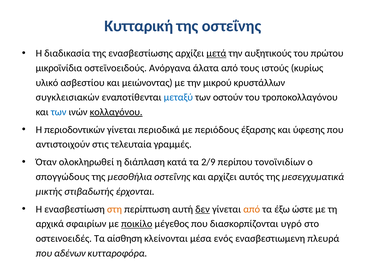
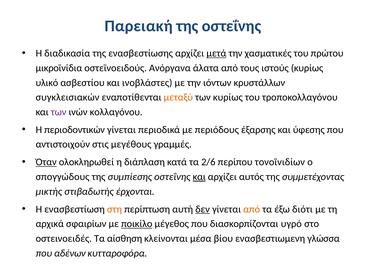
Κυτταρική: Κυτταρική -> Παρειακή (139, 26)
αυξητικούς: αυξητικούς -> χασματικές (268, 53)
μειώνοντας: μειώνοντας -> ινοβλάστες (147, 82)
μικρού: μικρού -> ιόντων (217, 82)
μεταξύ colour: blue -> orange (178, 97)
των οστούν: οστούν -> κυρίως (228, 97)
των colour: blue -> purple (59, 112)
κολλαγόνου underline: present -> none (116, 112)
τελευταία: τελευταία -> μεγέθους (131, 144)
Όταν underline: none -> present (46, 162)
2/9: 2/9 -> 2/6 (208, 162)
μεσοθήλια: μεσοθήλια -> συμπίεσης (130, 176)
και underline: none -> present (199, 176)
μεσεγχυματικά: μεσεγχυματικά -> συμμετέχοντας (313, 176)
ώστε: ώστε -> διότι (302, 209)
ενός: ενός -> βίου (223, 238)
πλευρά: πλευρά -> γλώσσα (323, 238)
